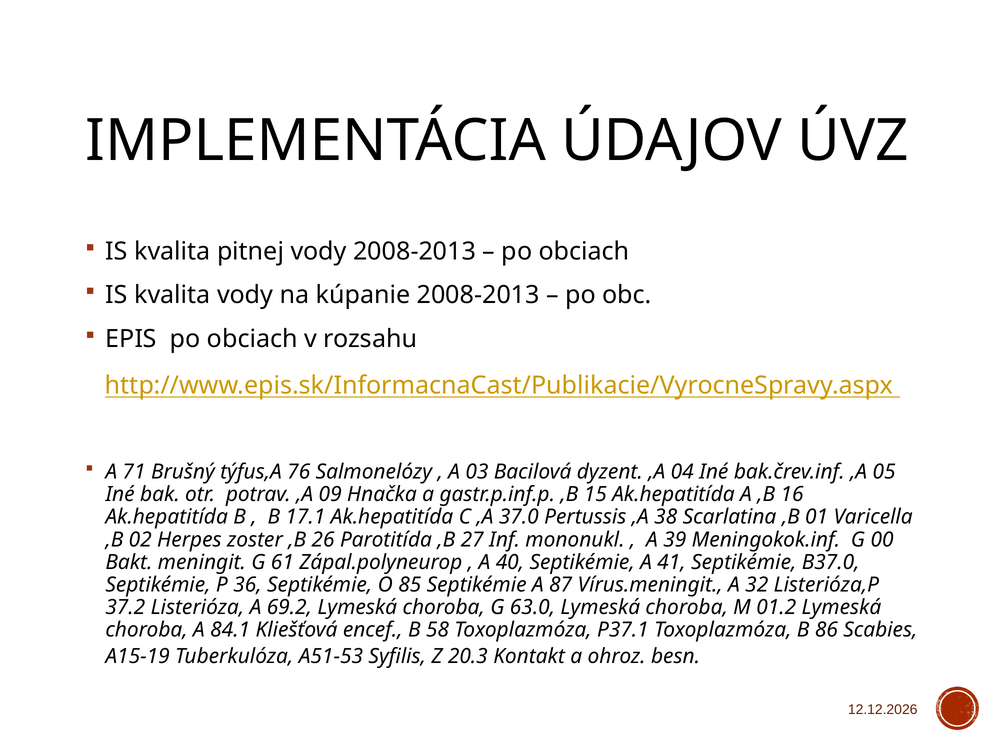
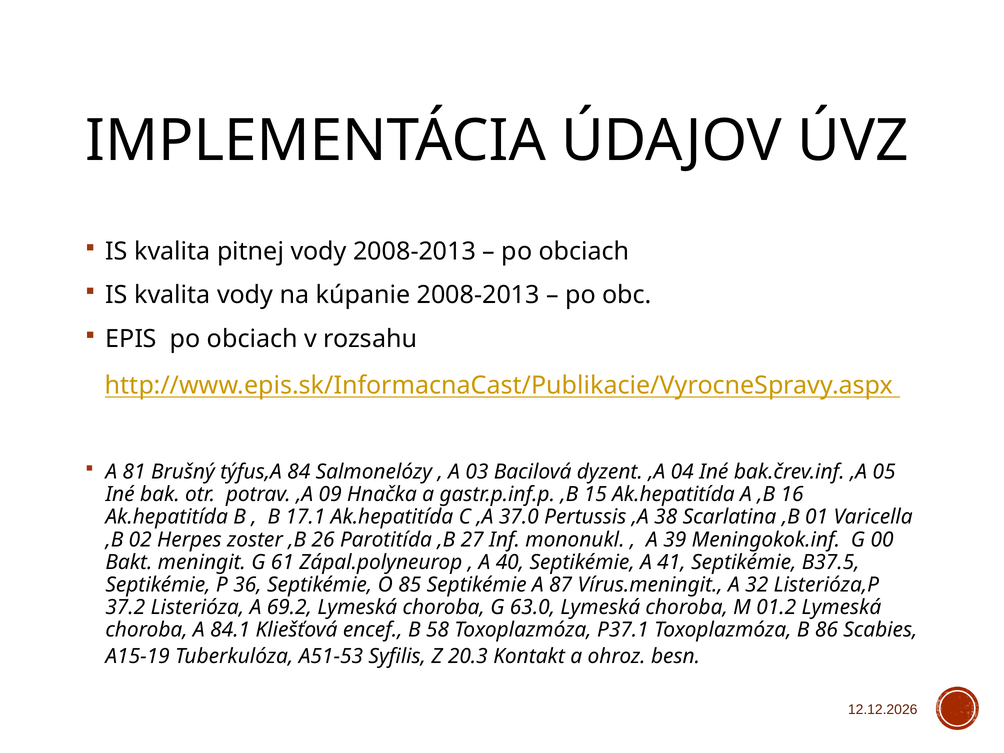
71: 71 -> 81 (134, 472)
76: 76 -> 84 (299, 472)
B37.0: B37.0 -> B37.5 (831, 562)
